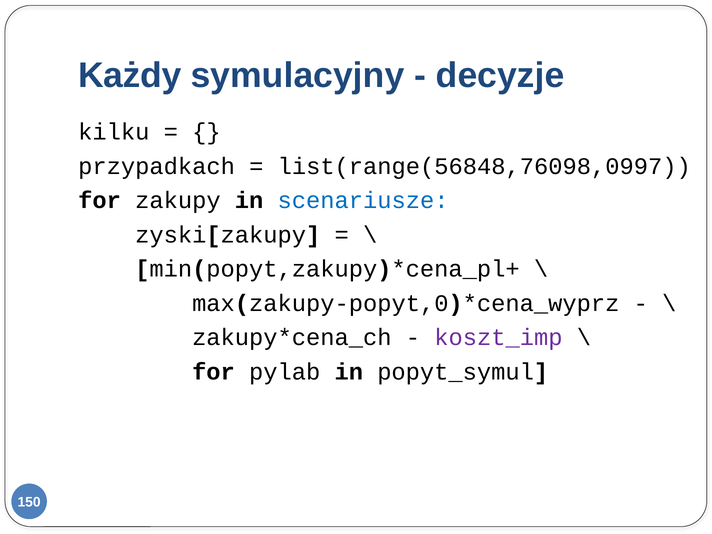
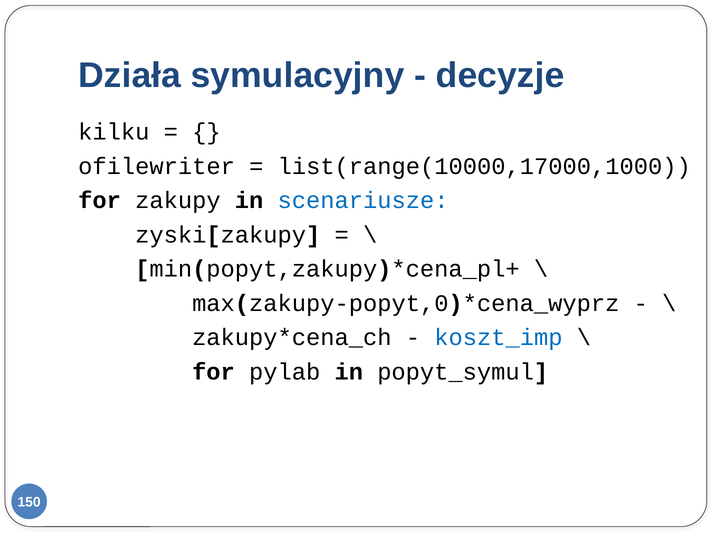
Każdy: Każdy -> Działa (130, 76)
przypadkach: przypadkach -> ofilewriter (157, 166)
list(range(56848,76098,0997: list(range(56848,76098,0997 -> list(range(10000,17000,1000 (484, 166)
koszt_imp colour: purple -> blue (498, 338)
